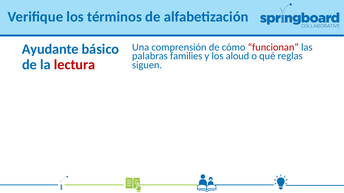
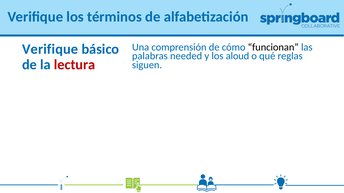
funcionan colour: red -> black (273, 47)
Ayudante: Ayudante -> Verifique (50, 49)
families: families -> needed (186, 56)
